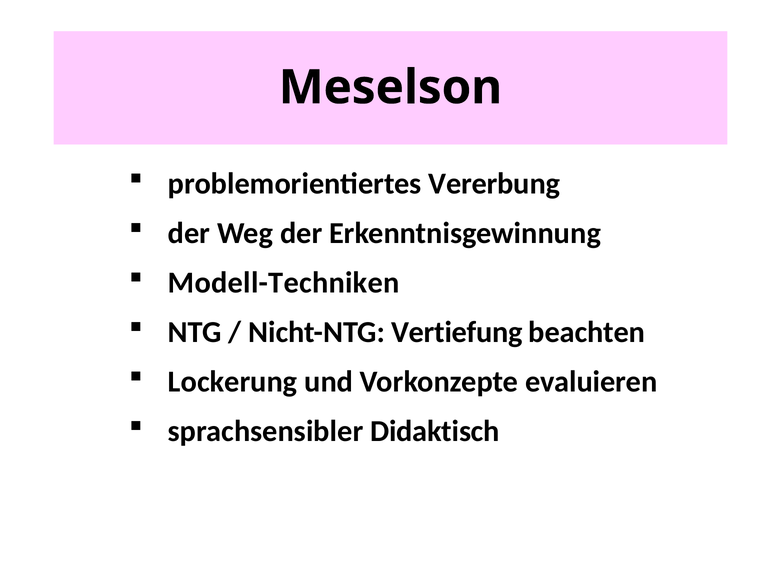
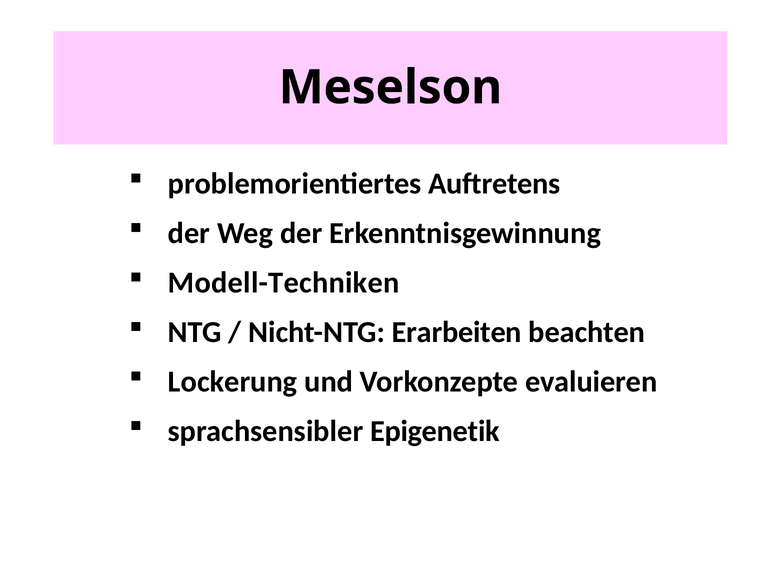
Vererbung: Vererbung -> Auftretens (494, 184)
Vertiefung: Vertiefung -> Erarbeiten (457, 332)
Didaktisch: Didaktisch -> Epigenetik (435, 431)
